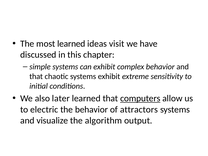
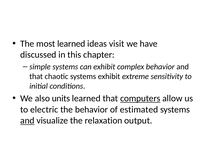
later: later -> units (61, 98)
attractors: attractors -> estimated (139, 109)
and underline: none -> present (27, 121)
algorithm: algorithm -> relaxation (103, 121)
